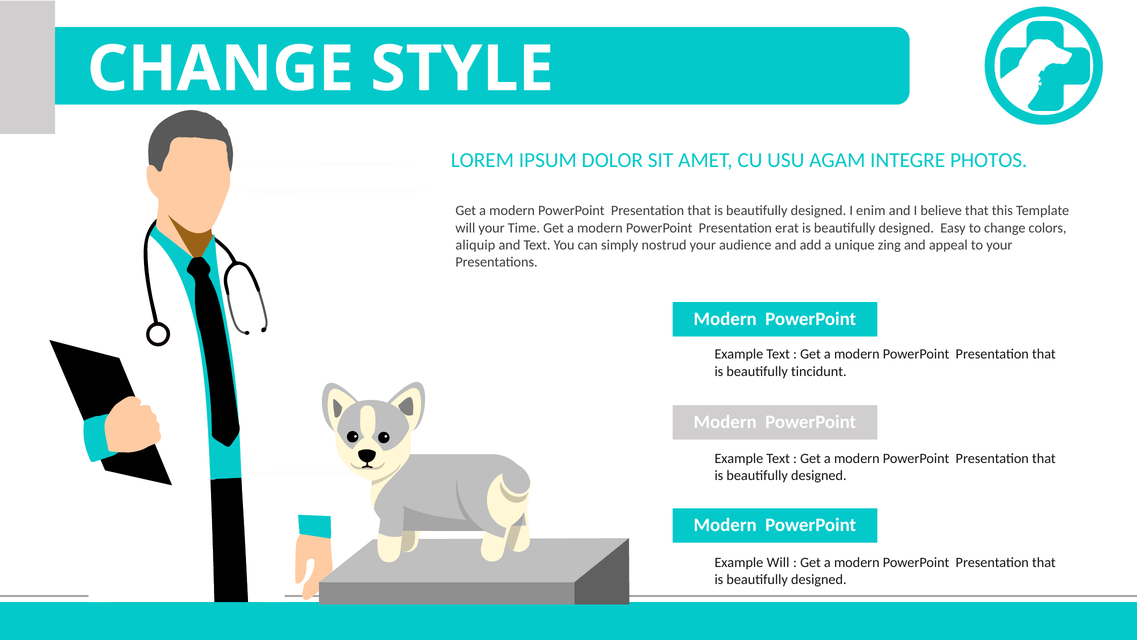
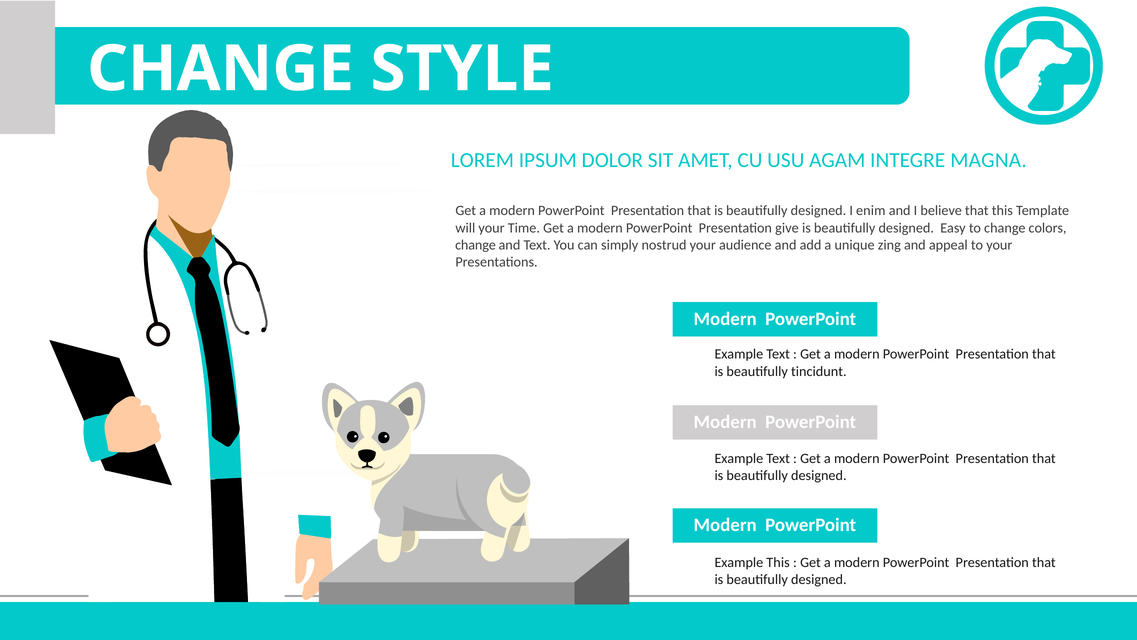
PHOTOS: PHOTOS -> MAGNA (989, 160)
erat: erat -> give (787, 228)
aliquip: aliquip -> change (475, 245)
Example Will: Will -> This (778, 562)
